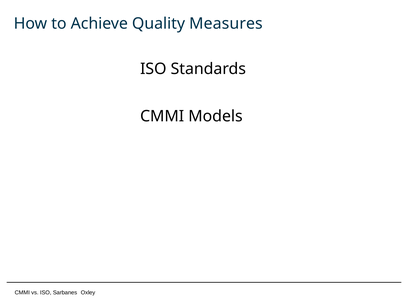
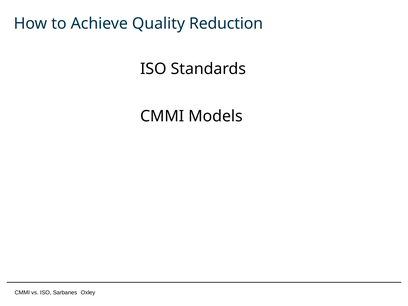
Measures: Measures -> Reduction (226, 24)
